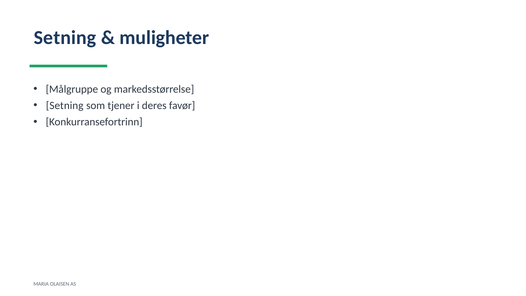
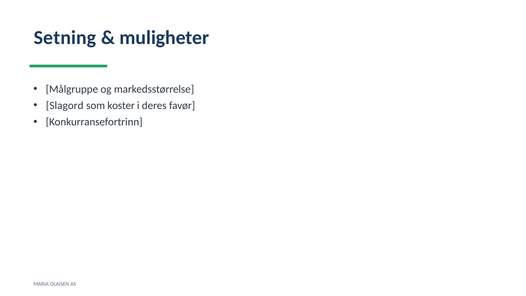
Setning: Setning -> Slagord (65, 106)
tjener: tjener -> koster (121, 106)
